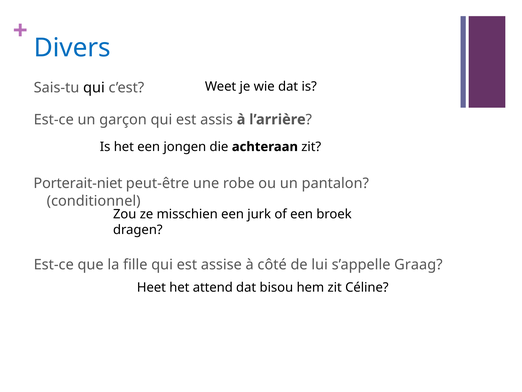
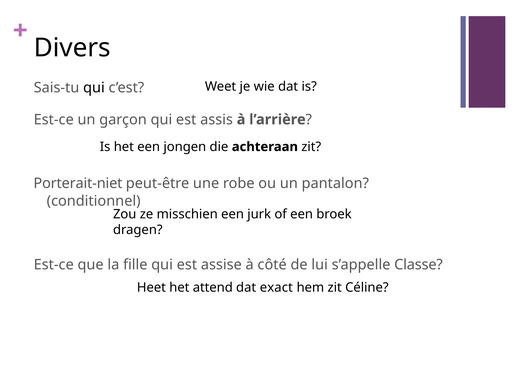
Divers colour: blue -> black (72, 48)
Graag: Graag -> Classe (418, 264)
bisou: bisou -> exact (276, 287)
